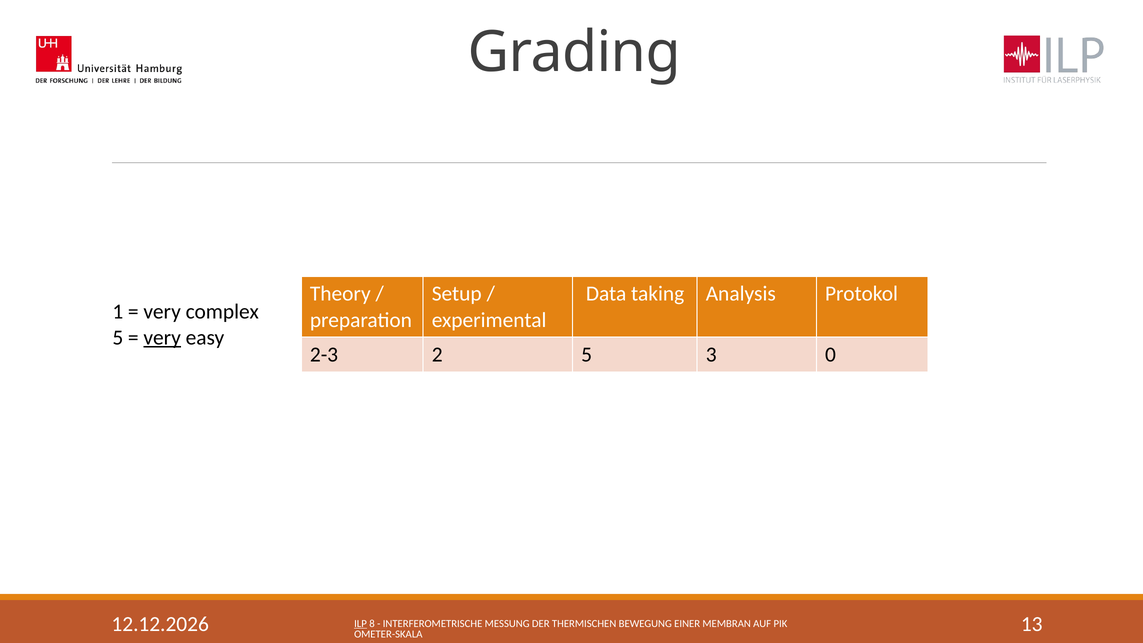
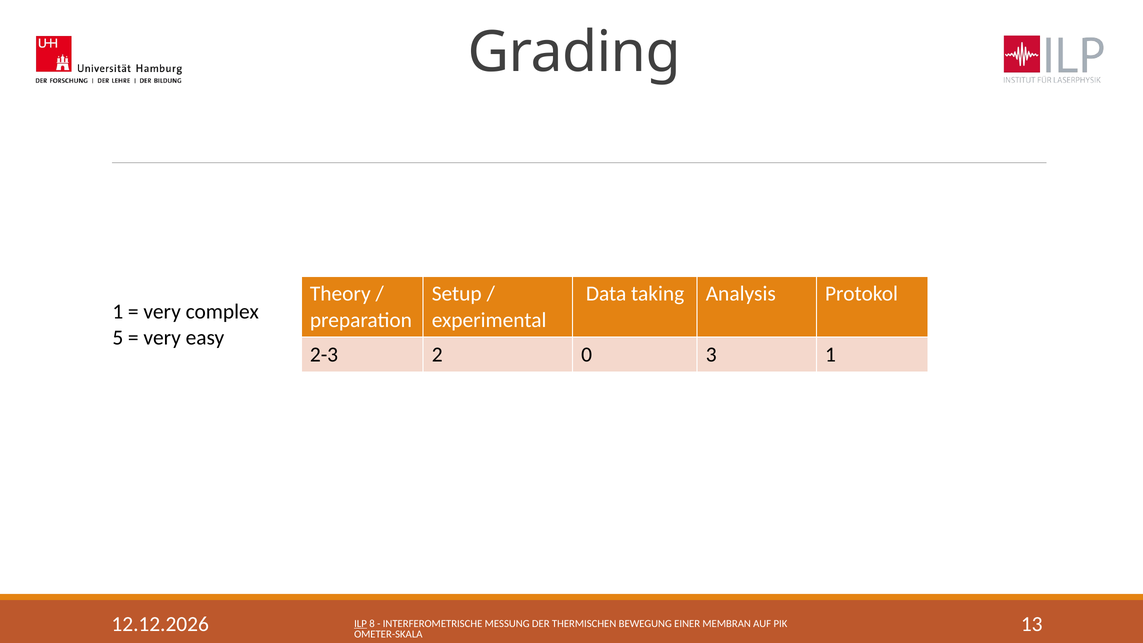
very underline: present -> none (162, 338)
2 5: 5 -> 0 (587, 355)
3 0: 0 -> 1 (831, 355)
